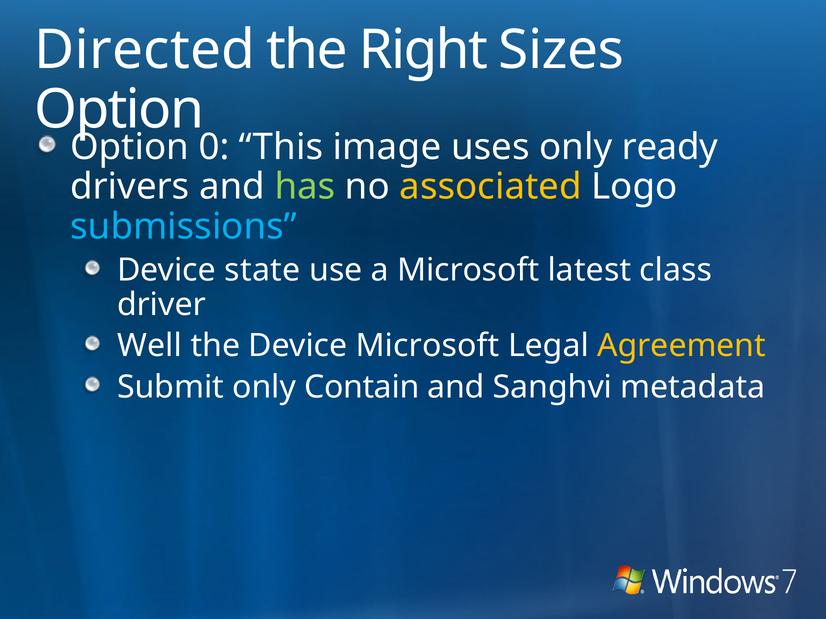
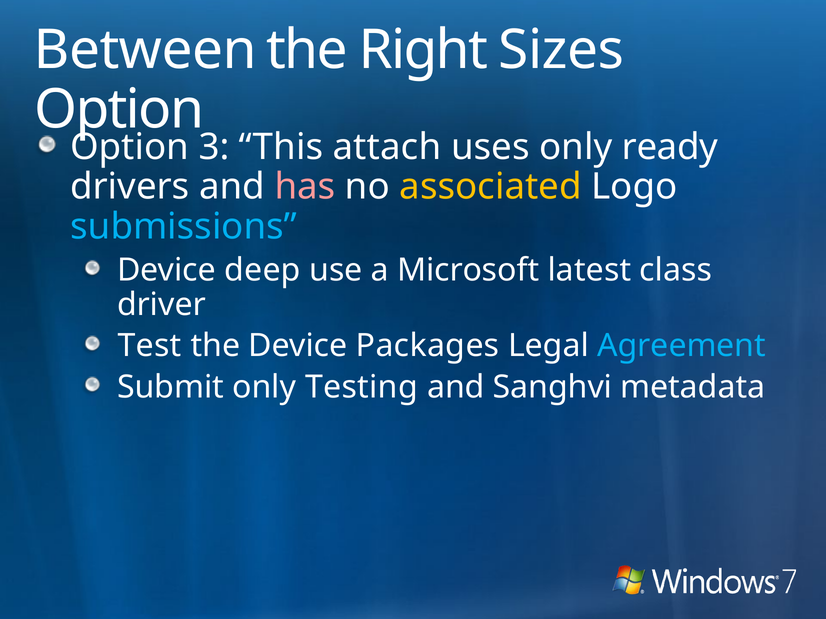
Directed: Directed -> Between (145, 50)
0: 0 -> 3 (214, 147)
image: image -> attach (387, 147)
has colour: light green -> pink (305, 187)
state: state -> deep (262, 270)
Well: Well -> Test (150, 346)
Device Microsoft: Microsoft -> Packages (428, 346)
Agreement colour: yellow -> light blue (682, 346)
Contain: Contain -> Testing (361, 387)
